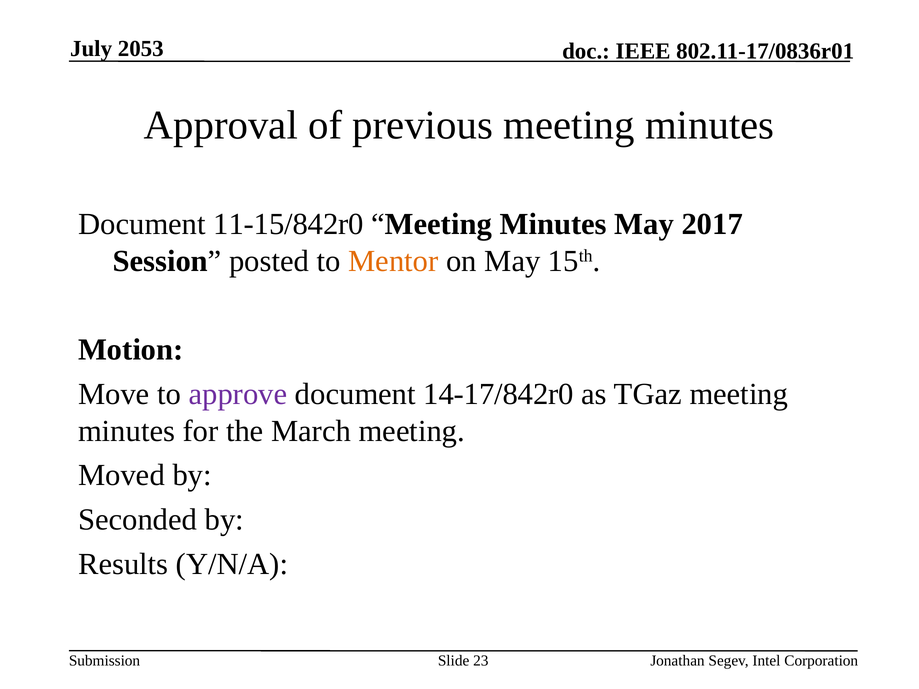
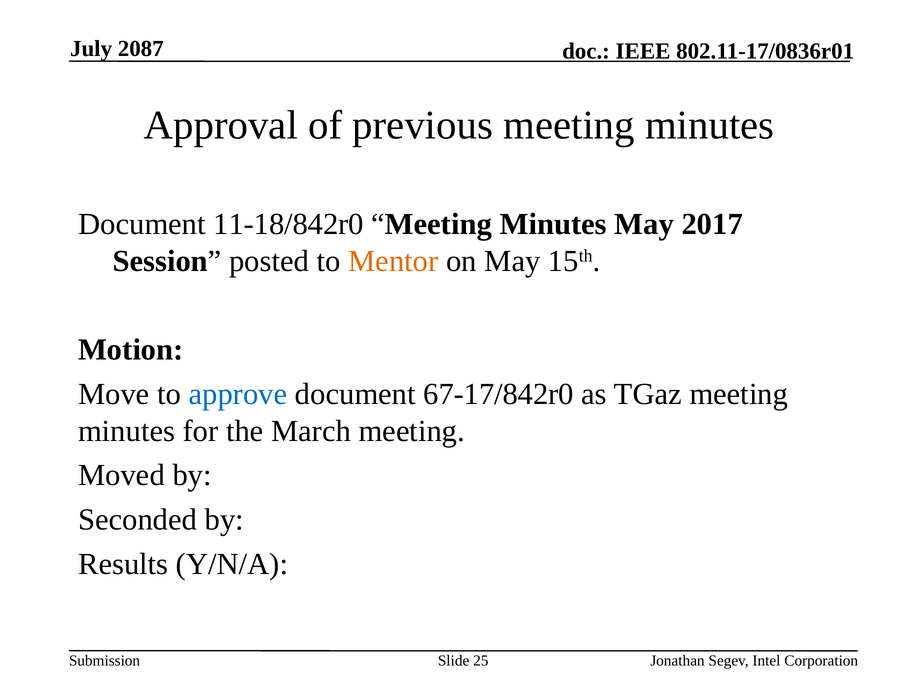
2053: 2053 -> 2087 (141, 49)
11-15/842r0: 11-15/842r0 -> 11-18/842r0 (289, 224)
approve colour: purple -> blue (238, 394)
14-17/842r0: 14-17/842r0 -> 67-17/842r0 (499, 394)
23: 23 -> 25 (481, 661)
